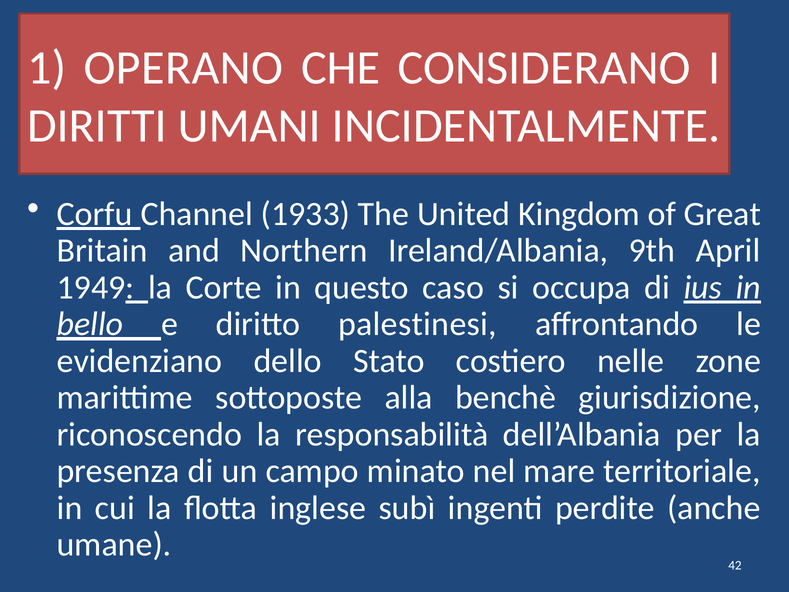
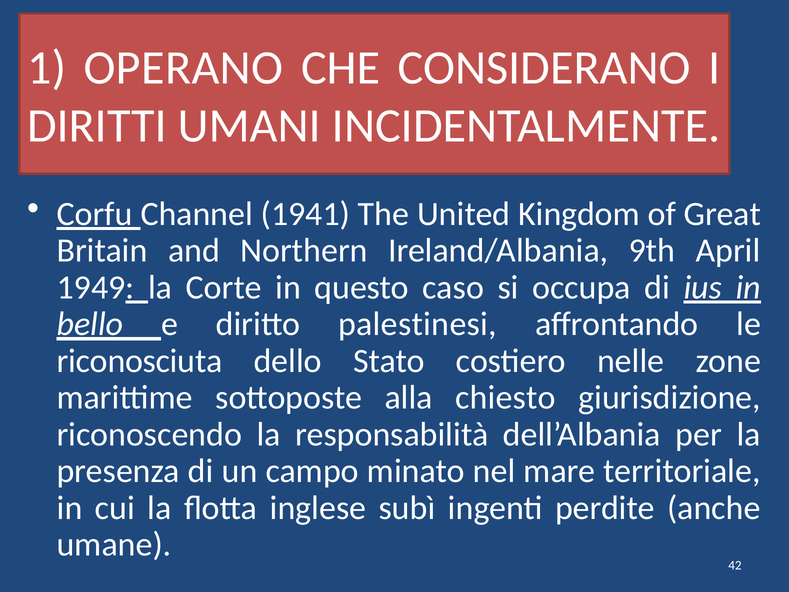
1933: 1933 -> 1941 (305, 214)
evidenziano: evidenziano -> riconosciuta (140, 361)
benchè: benchè -> chiesto (505, 397)
